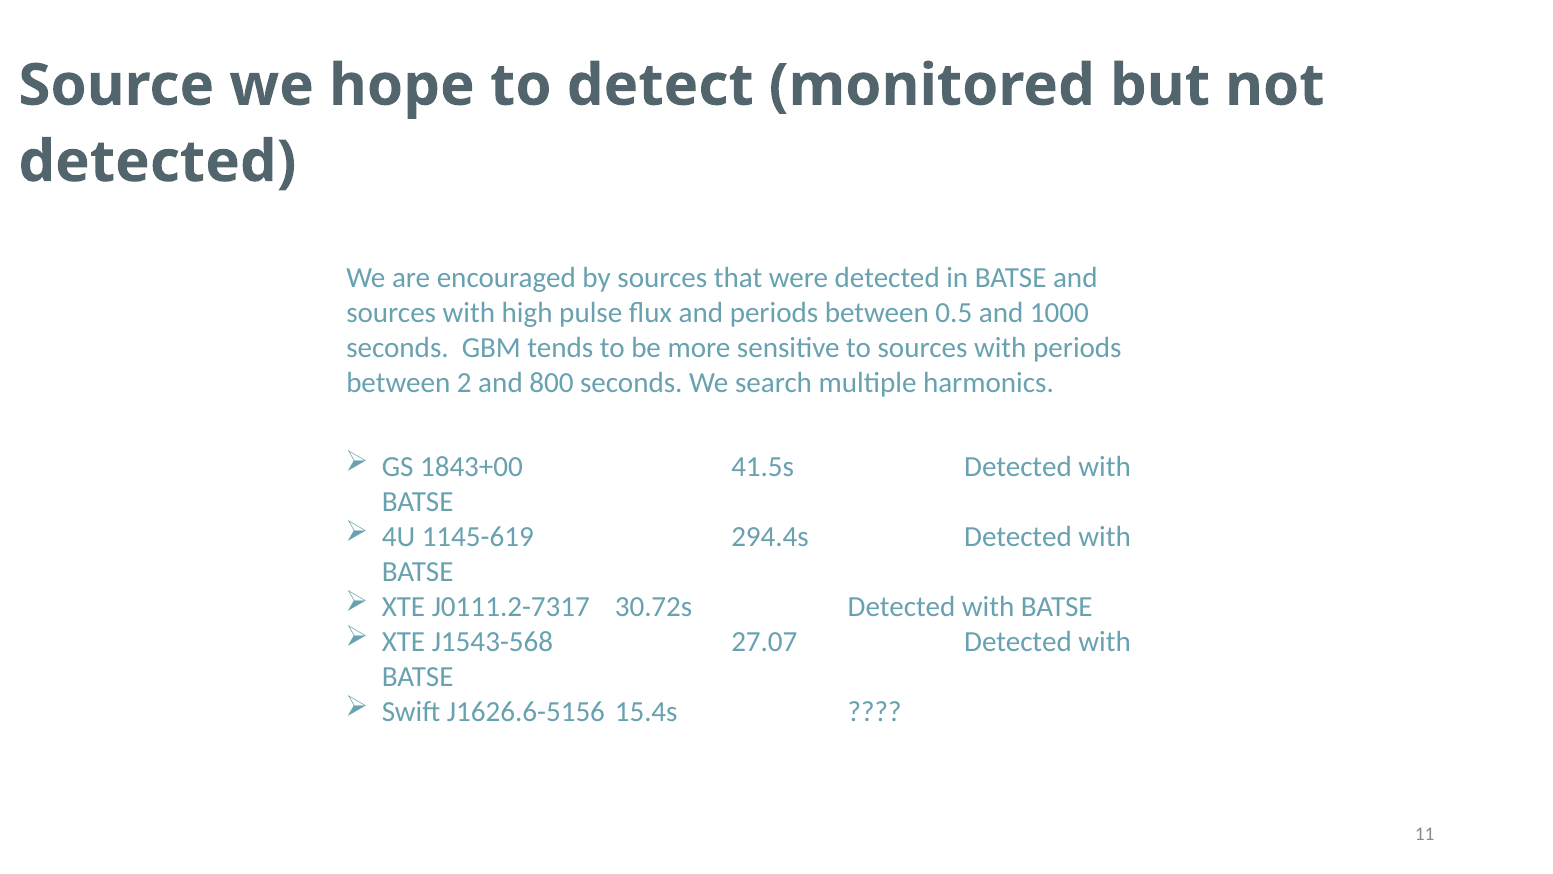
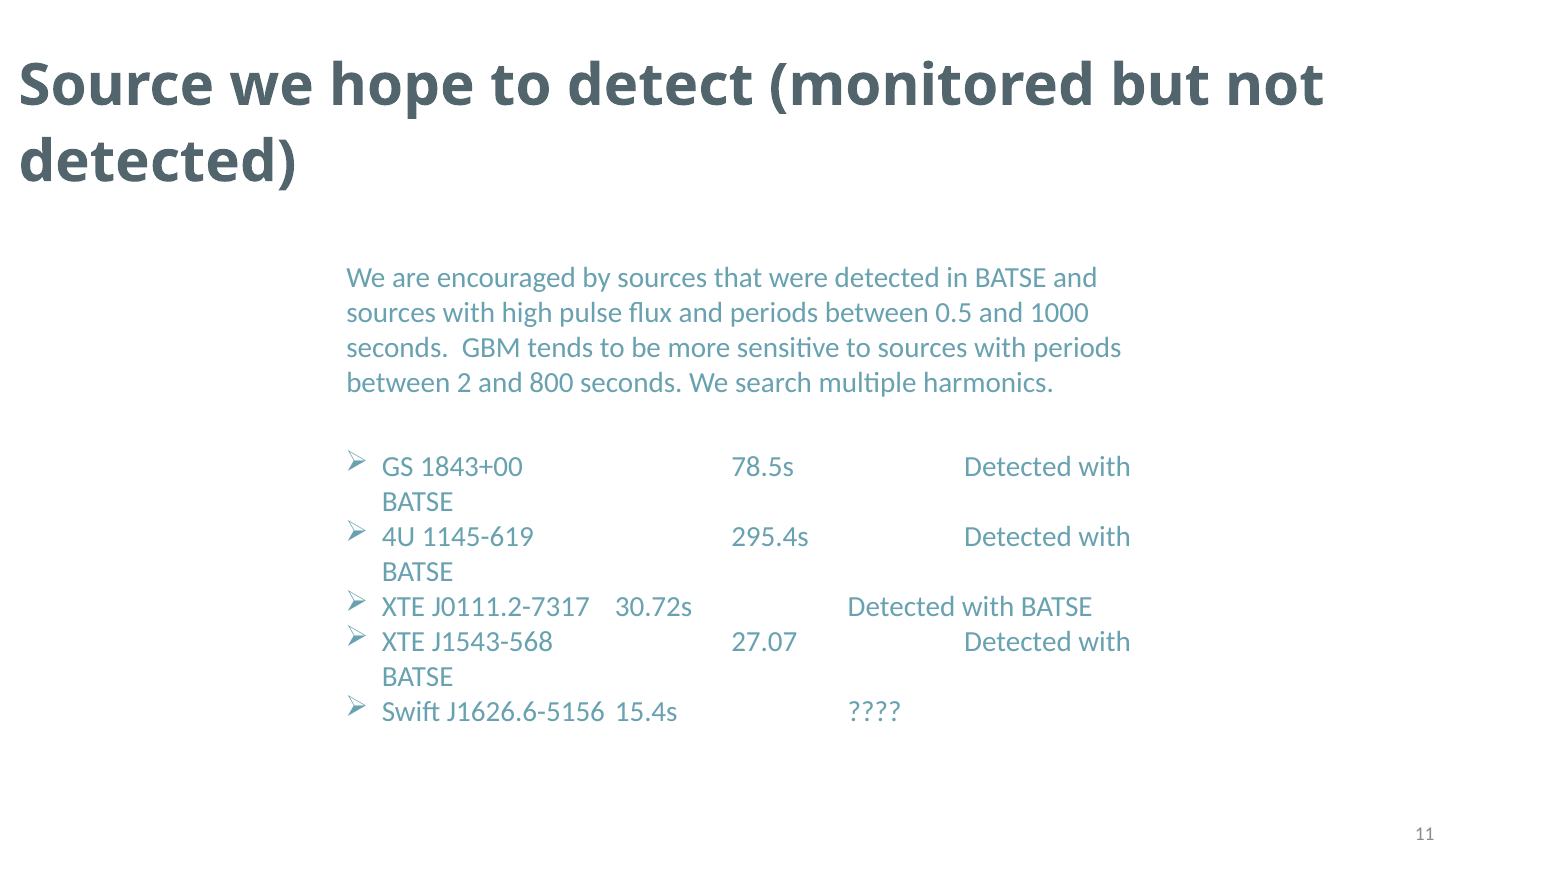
41.5s: 41.5s -> 78.5s (763, 467)
294.4s: 294.4s -> 295.4s (770, 537)
